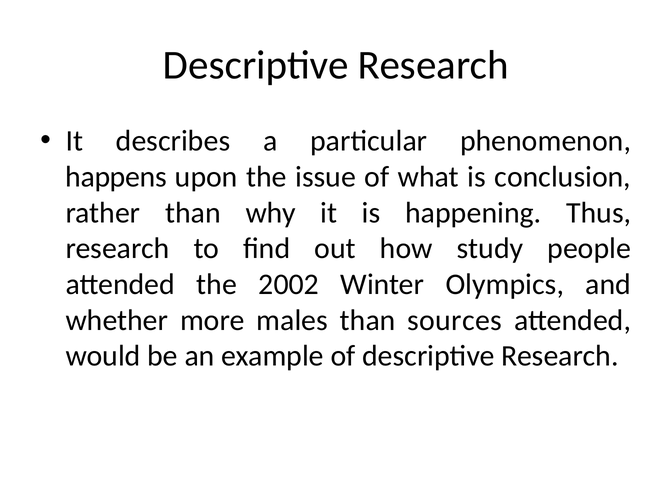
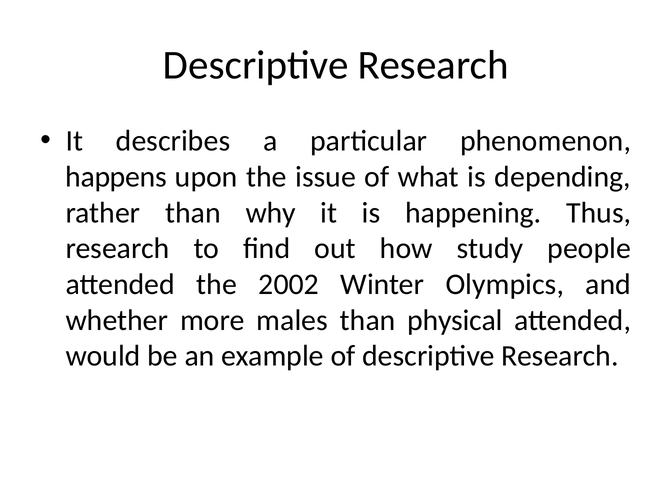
conclusion: conclusion -> depending (563, 177)
sources: sources -> physical (455, 320)
